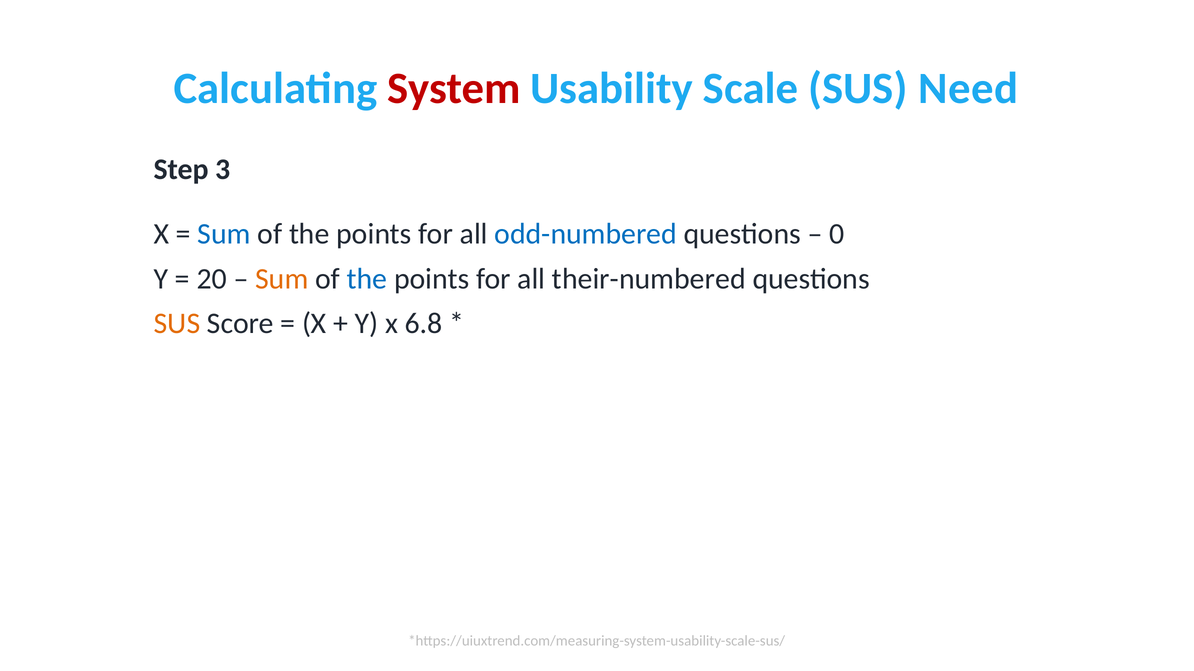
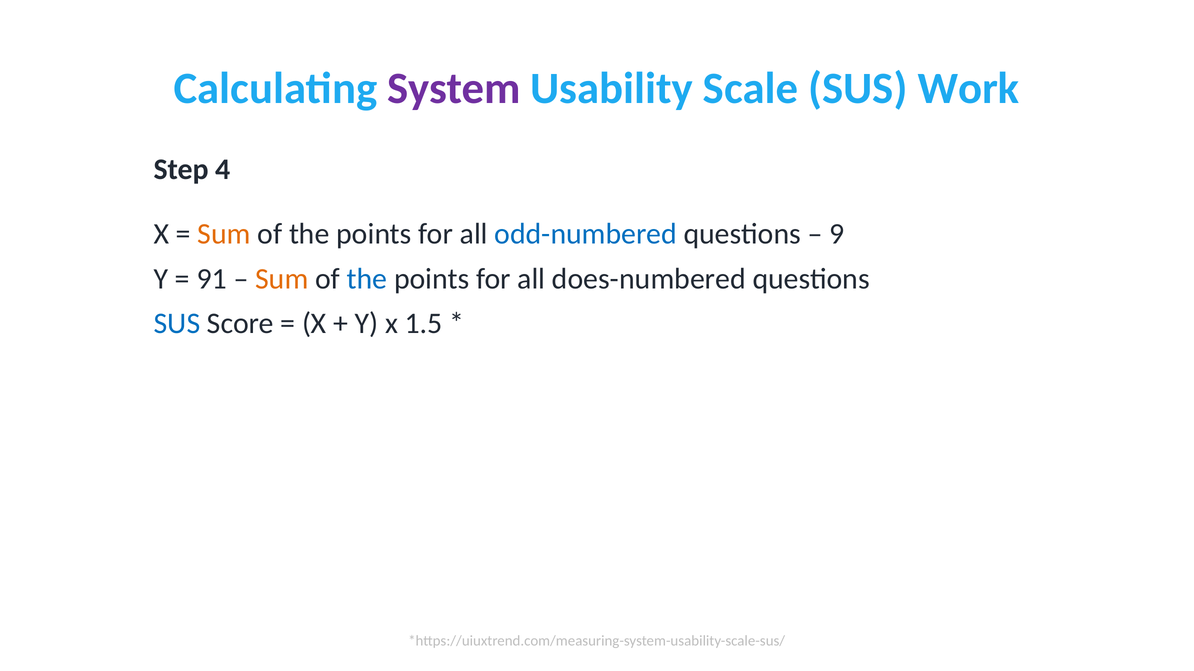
System colour: red -> purple (454, 89)
Need: Need -> Work (968, 89)
3: 3 -> 4 (223, 170)
Sum colour: blue -> orange (224, 234)
0: 0 -> 9 (837, 234)
20: 20 -> 91 (212, 279)
their-numbered: their-numbered -> does-numbered (649, 279)
SUS colour: orange -> blue (177, 324)
6.8: 6.8 -> 1.5 (424, 324)
